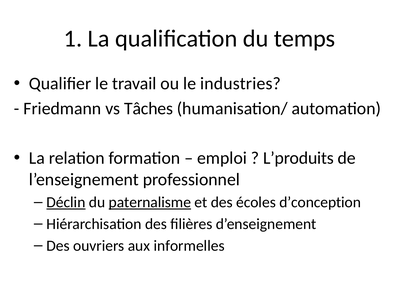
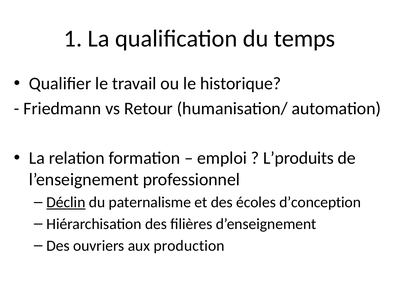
industries: industries -> historique (241, 84)
Tâches: Tâches -> Retour (149, 109)
paternalisme underline: present -> none (150, 202)
informelles: informelles -> production (189, 246)
